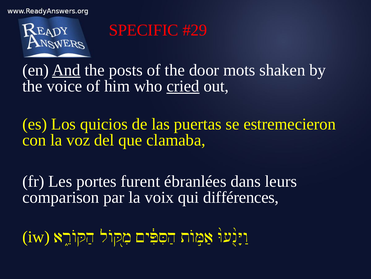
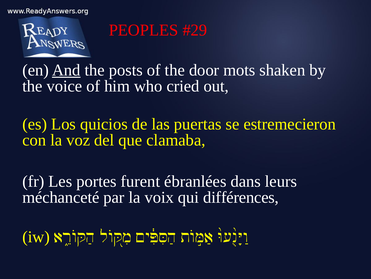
SPECIFIC: SPECIFIC -> PEOPLES (144, 30)
cried underline: present -> none (183, 86)
comparison: comparison -> méchanceté (61, 197)
